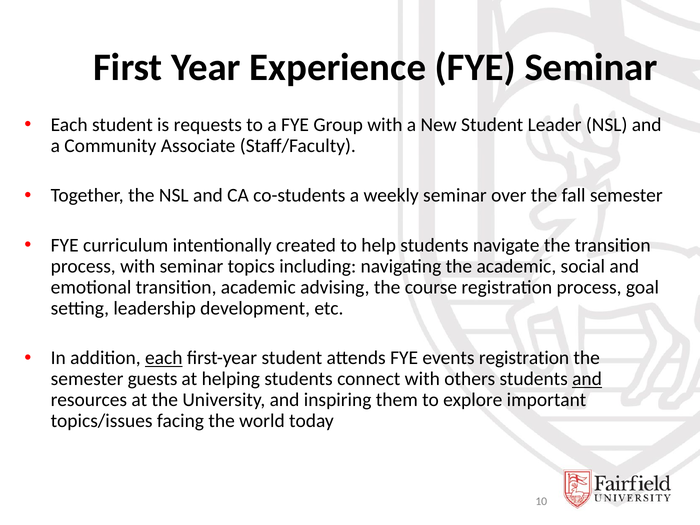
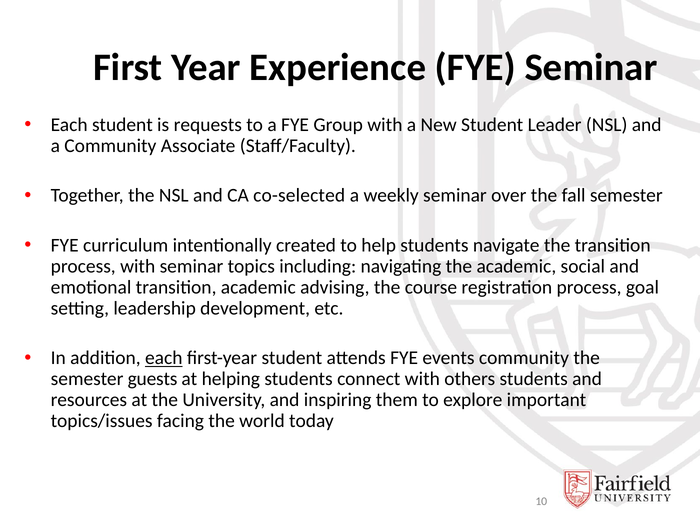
co-students: co-students -> co-selected (299, 196)
events registration: registration -> community (524, 358)
and underline: present -> none (587, 379)
